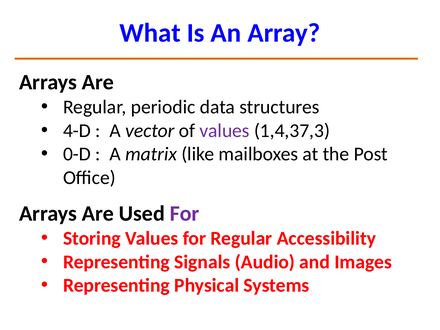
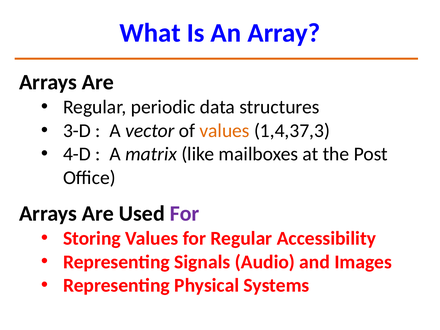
4-D: 4-D -> 3-D (77, 131)
values colour: purple -> orange (225, 131)
0-D: 0-D -> 4-D (77, 154)
